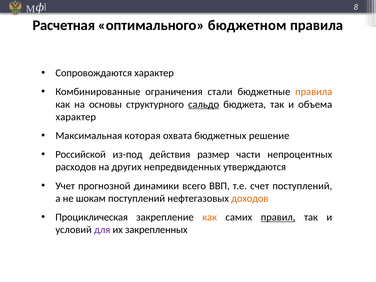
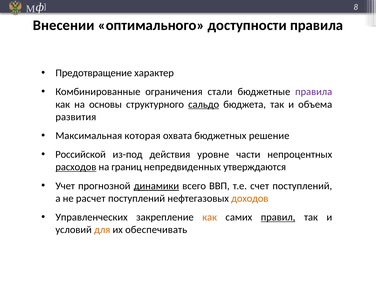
Расчетная: Расчетная -> Внесении (64, 25)
бюджетном: бюджетном -> доступности (247, 25)
Сопровождаются: Сопровождаются -> Предотвращение (94, 73)
правила colour: orange -> purple (314, 92)
характер: характер -> развития (76, 117)
размер: размер -> уровне (213, 154)
расходов underline: none -> present (76, 167)
других: других -> границ (127, 167)
динамики underline: none -> present (156, 186)
шокам: шокам -> расчет (91, 198)
Проциклическая: Проциклическая -> Управленческих (92, 217)
для colour: purple -> orange (102, 230)
закрепленных: закрепленных -> обеспечивать (156, 230)
